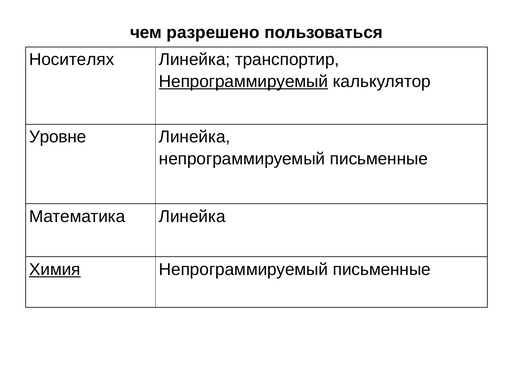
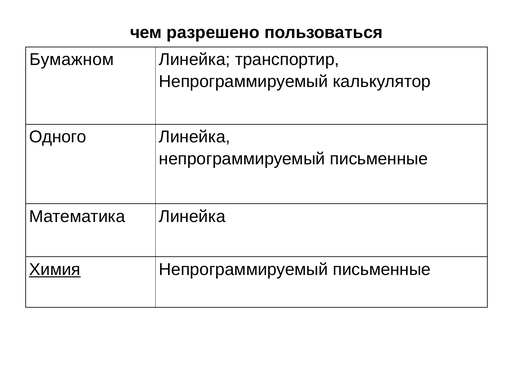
Носителях: Носителях -> Бумажном (72, 60)
Непрограммируемый underline: present -> none (244, 82)
Уровне: Уровне -> Одного (58, 137)
